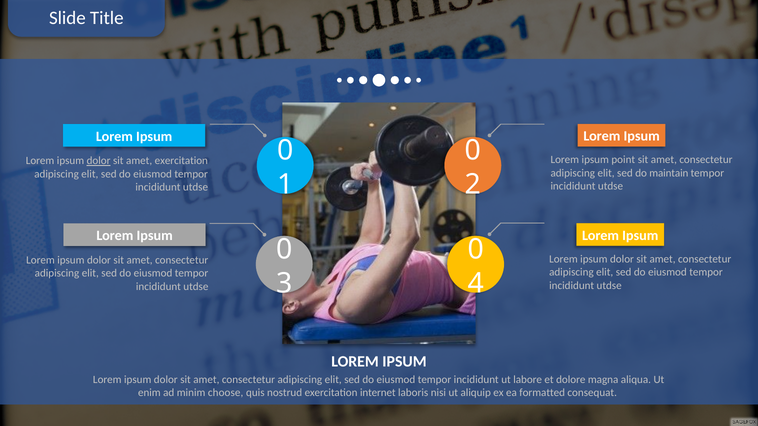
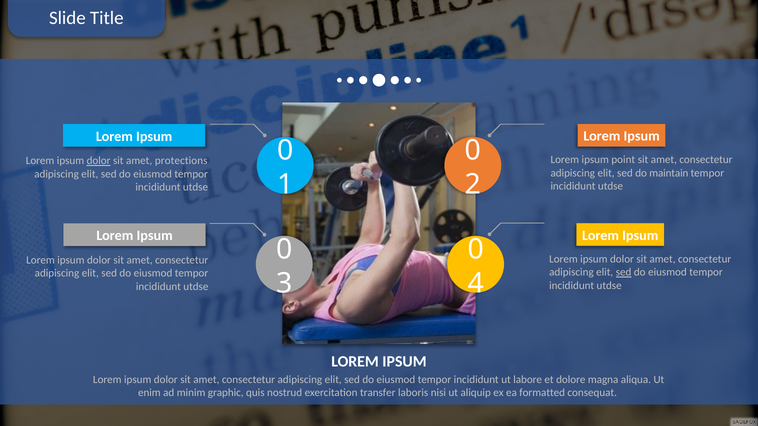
amet exercitation: exercitation -> protections (181, 161)
sed underline: none -> present (624, 272)
choose: choose -> graphic (226, 393)
internet: internet -> transfer (378, 393)
